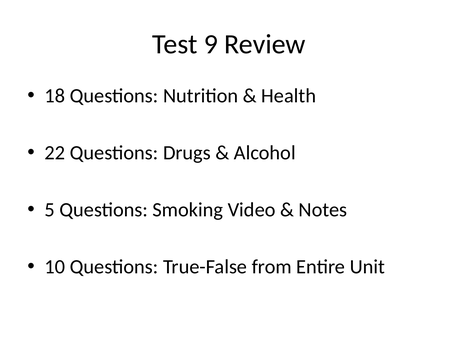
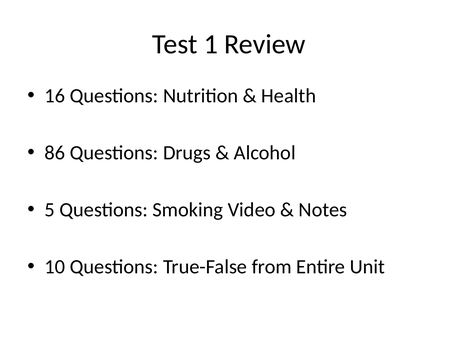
9: 9 -> 1 (211, 44)
18: 18 -> 16 (55, 96)
22: 22 -> 86 (55, 153)
